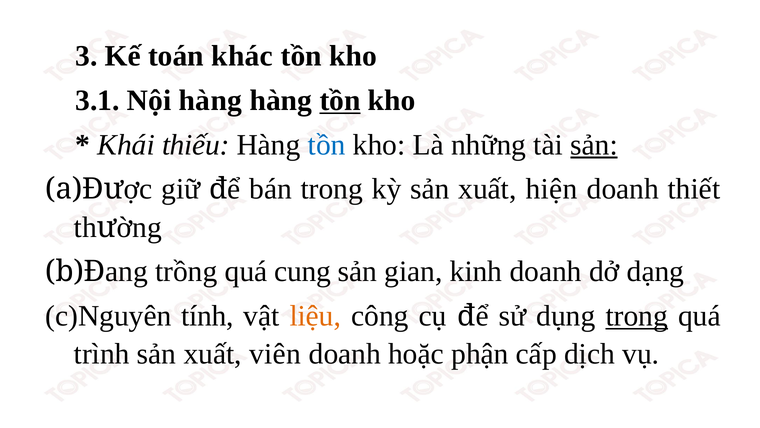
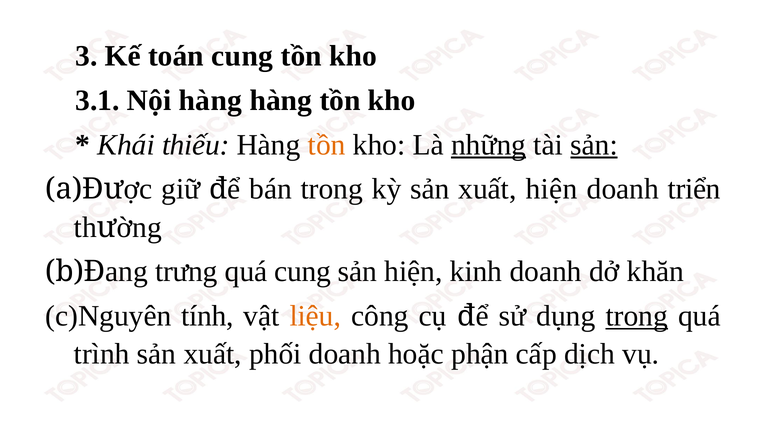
toán khác: khác -> cung (242, 56)
tồn underline: present -> none (340, 100)
tồn colour: blue -> orange (327, 145)
những underline: none -> present (489, 145)
thiết: thiết -> triển (694, 189)
trồng: trồng -> trưng (186, 271)
sản gian: gian -> hiện (413, 271)
dạng: dạng -> khăn (655, 271)
viên: viên -> phối (275, 354)
